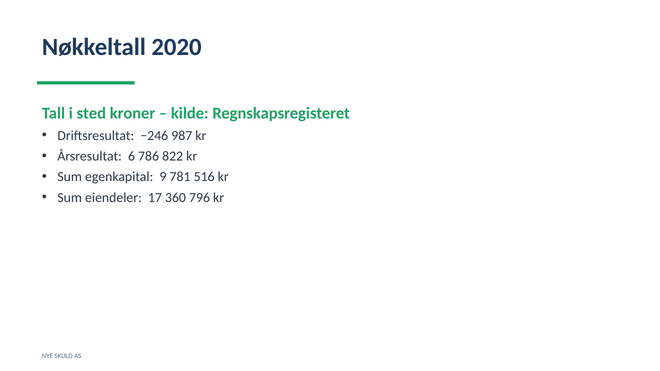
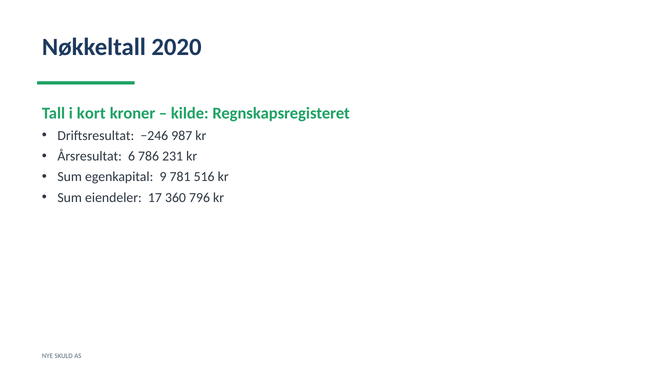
sted: sted -> kort (91, 114)
822: 822 -> 231 (173, 156)
